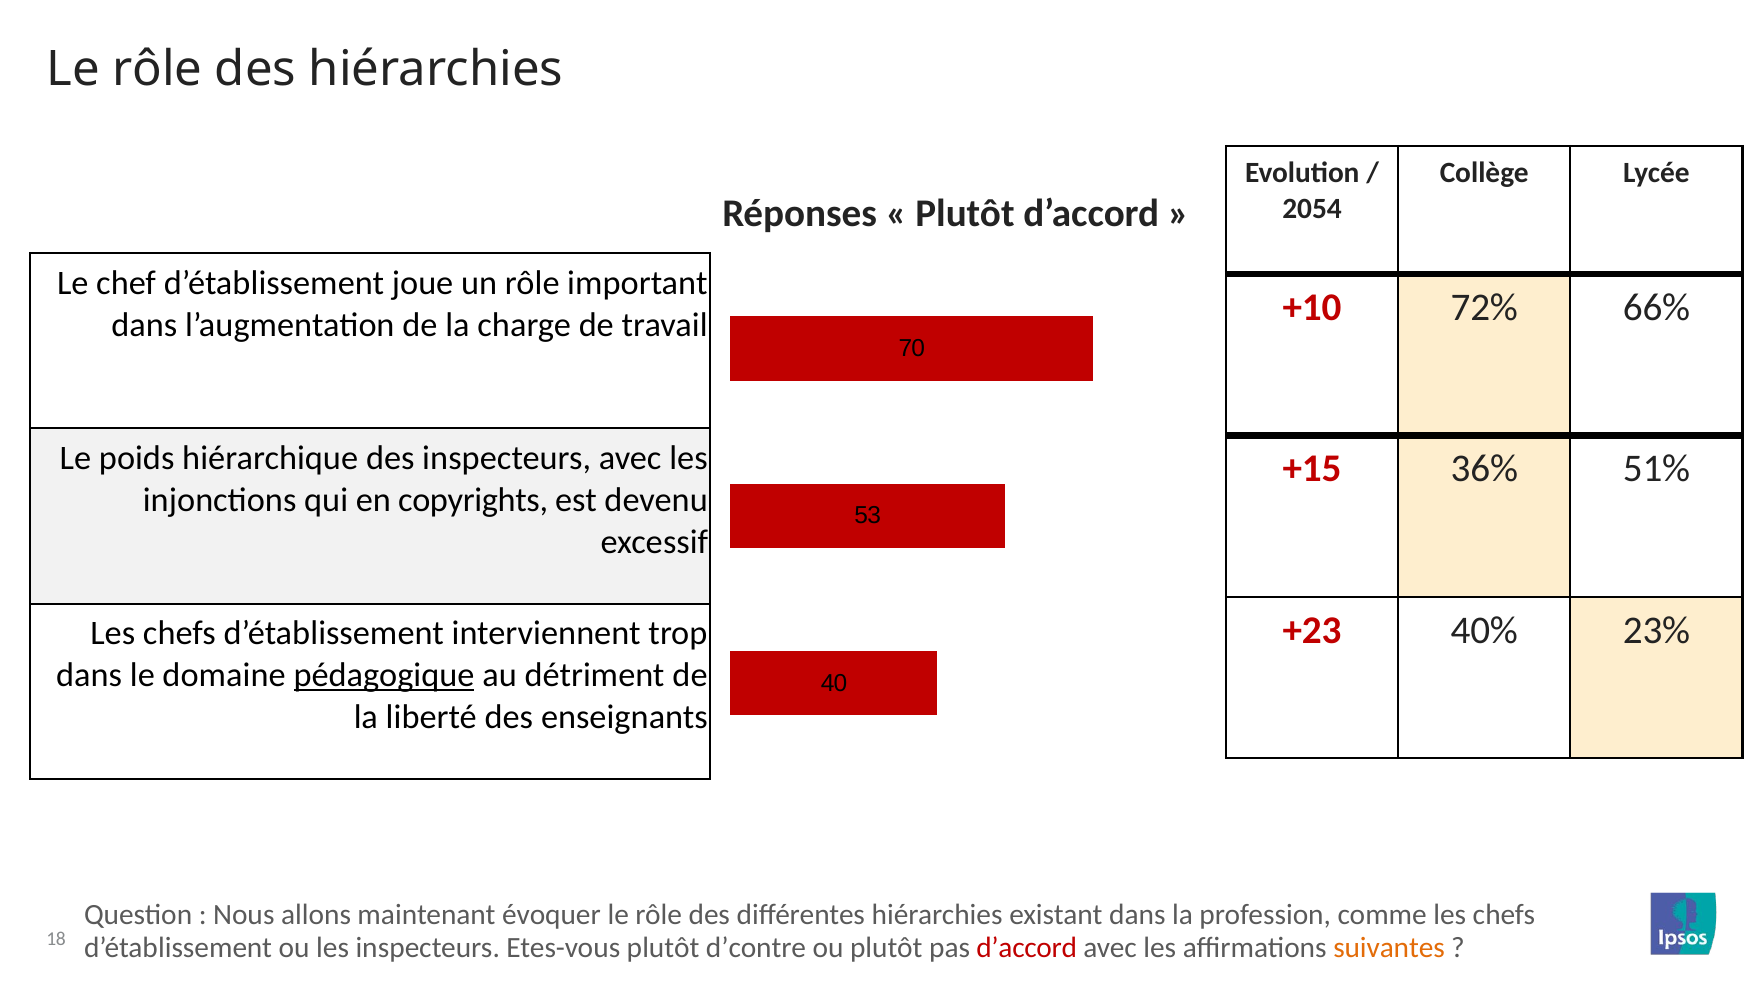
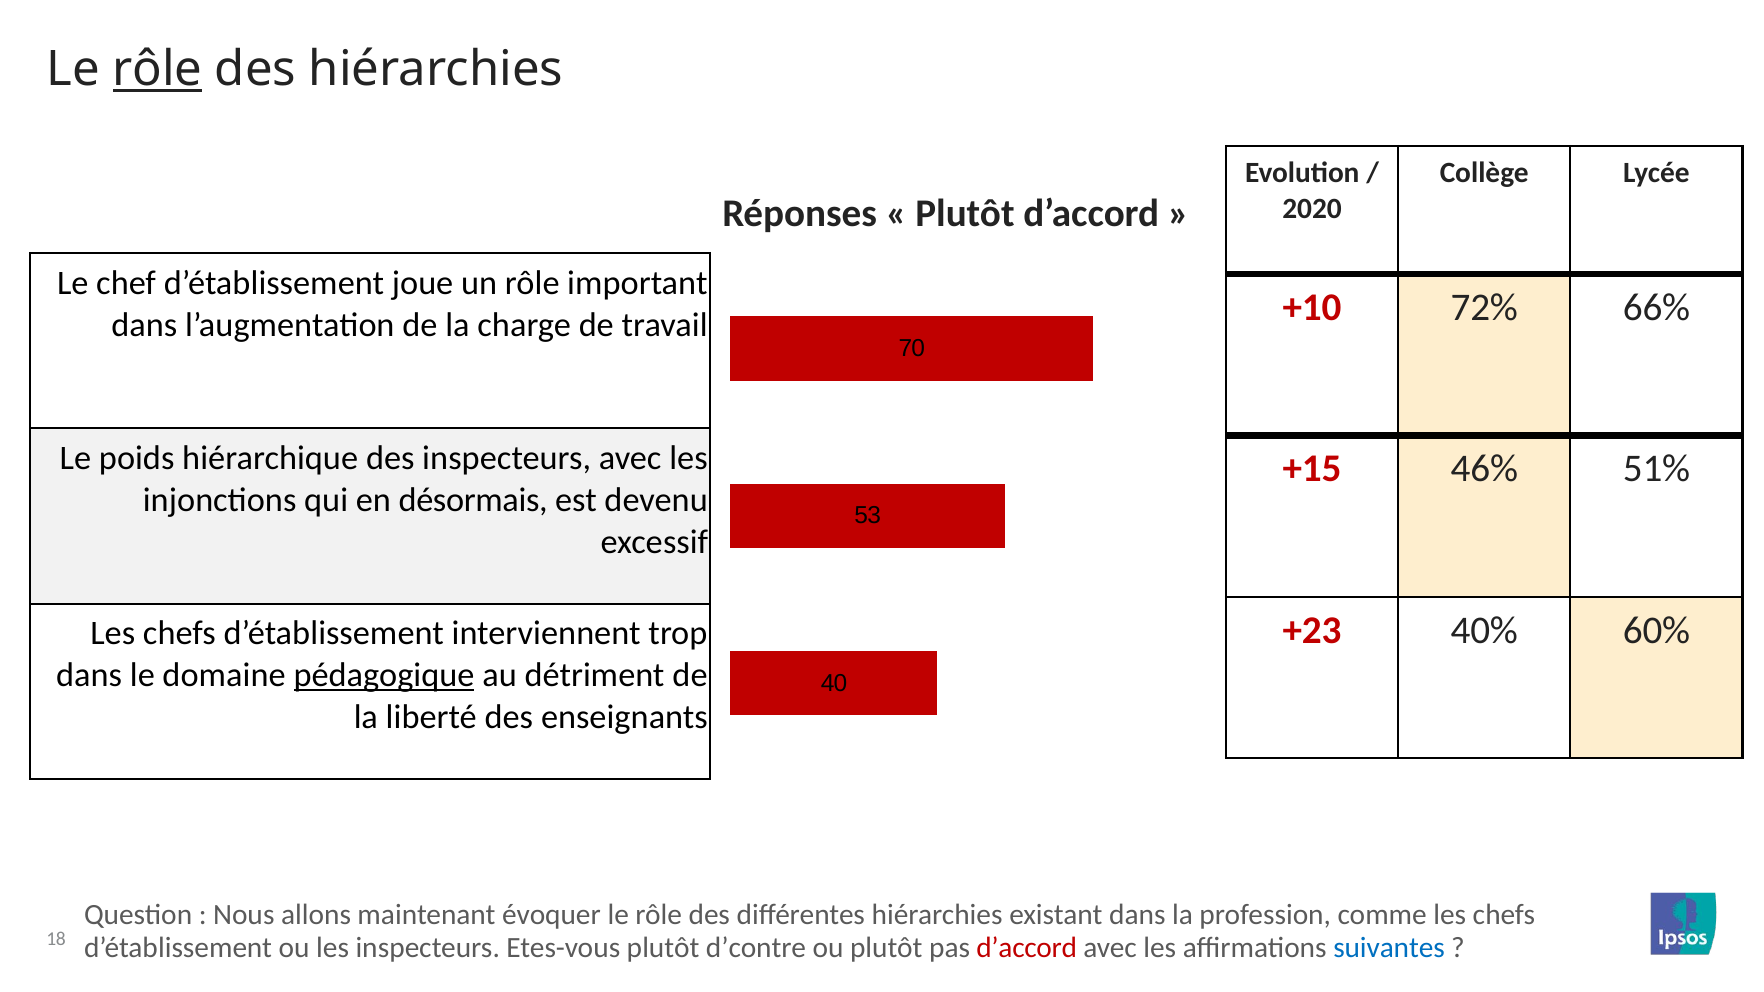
rôle underline: none -> present (157, 69)
2054: 2054 -> 2020 (1312, 209)
36%: 36% -> 46% (1484, 469)
copyrights: copyrights -> désormais (473, 500)
23%: 23% -> 60% (1657, 630)
suivantes colour: orange -> blue (1389, 948)
